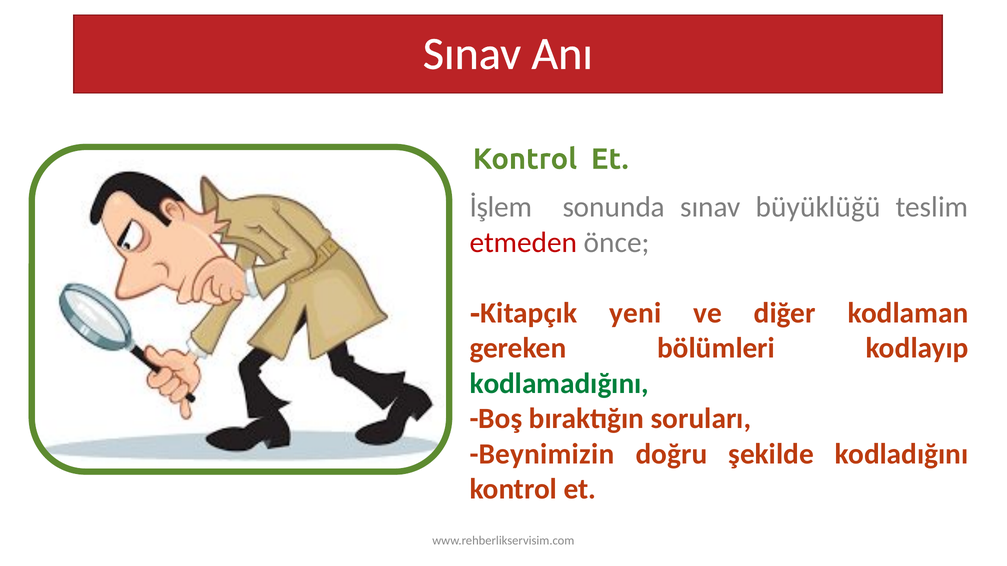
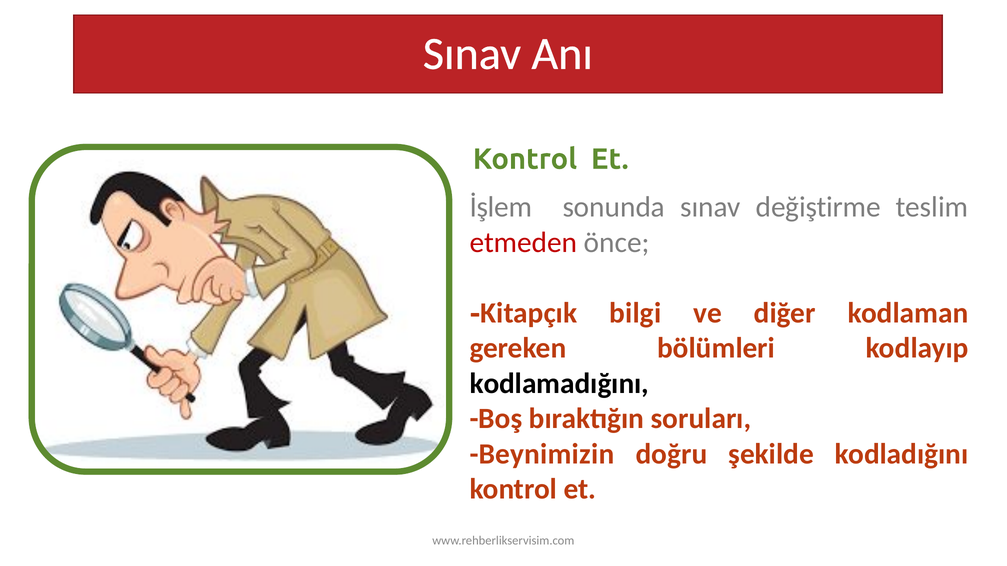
büyüklüğü: büyüklüğü -> değiştirme (818, 207)
yeni: yeni -> bilgi (635, 313)
kodlamadığını colour: green -> black (559, 384)
